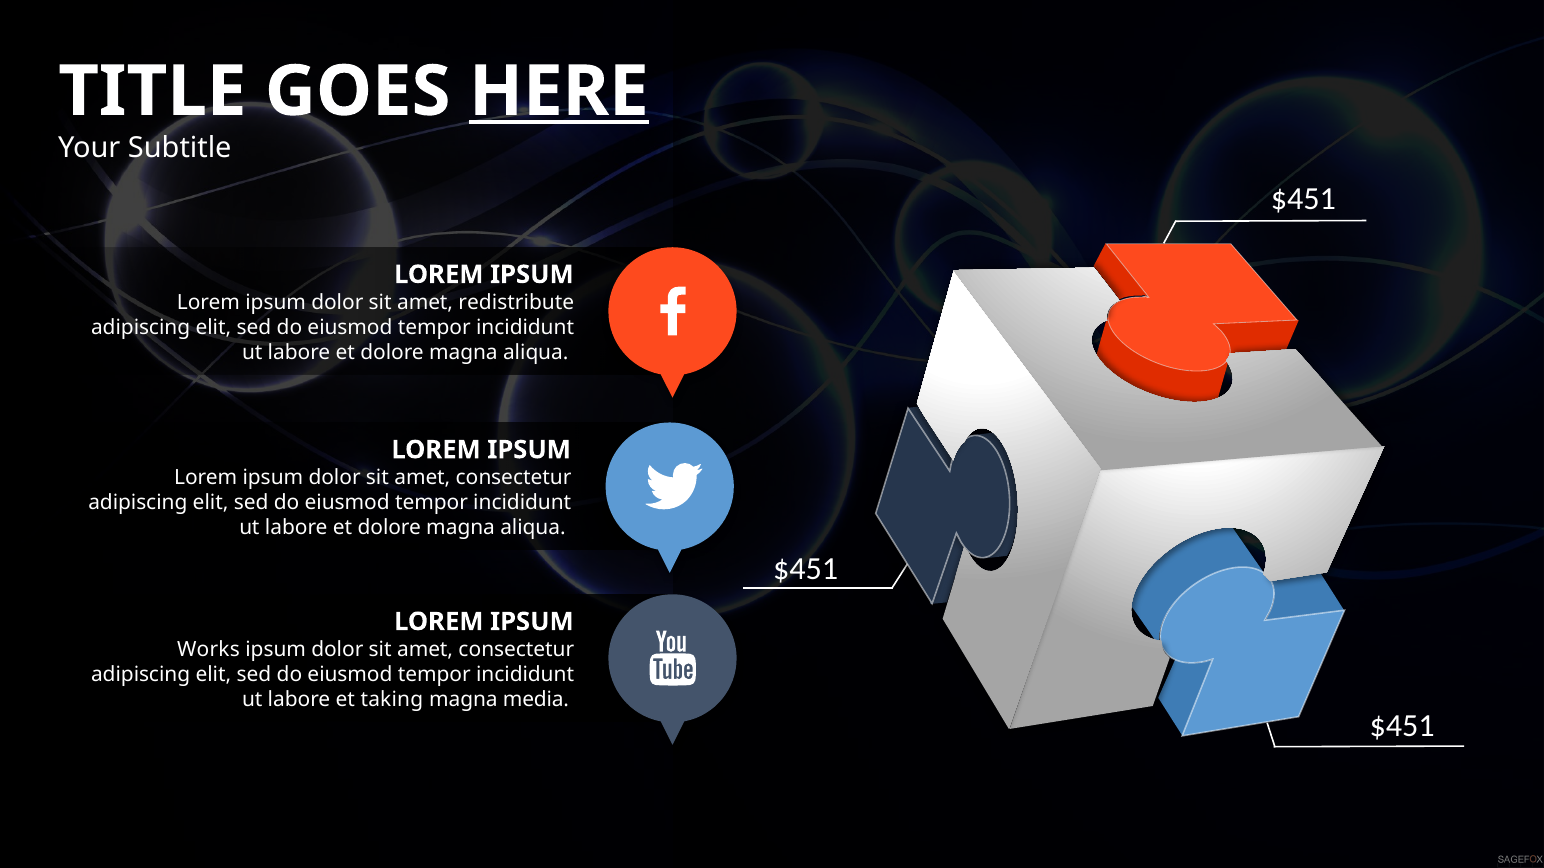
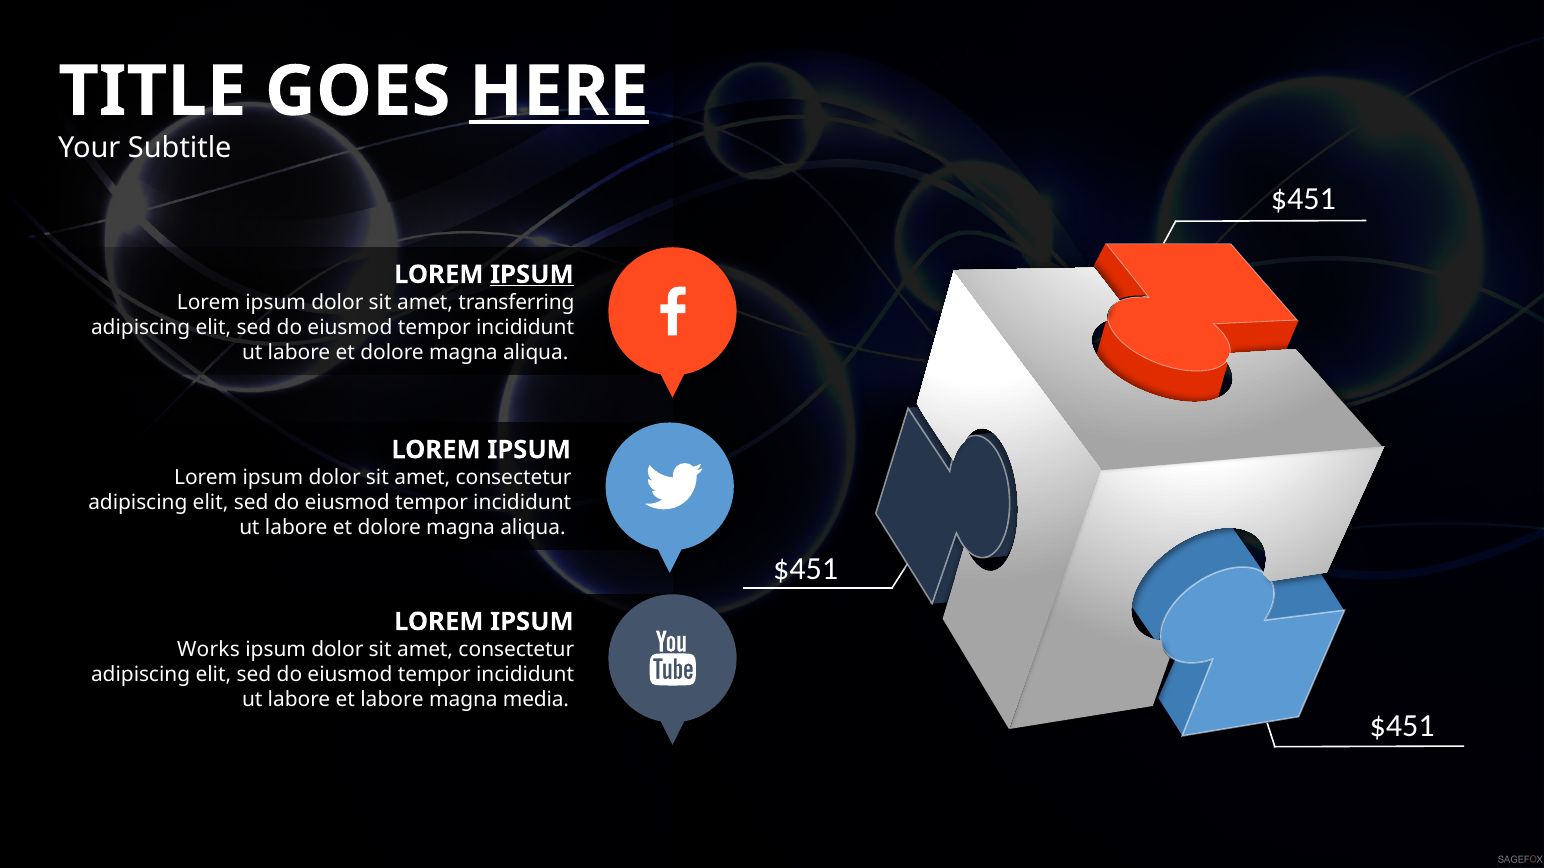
IPSUM underline: none -> present (532, 275)
redistribute: redistribute -> transferring (516, 302)
et taking: taking -> labore (392, 700)
